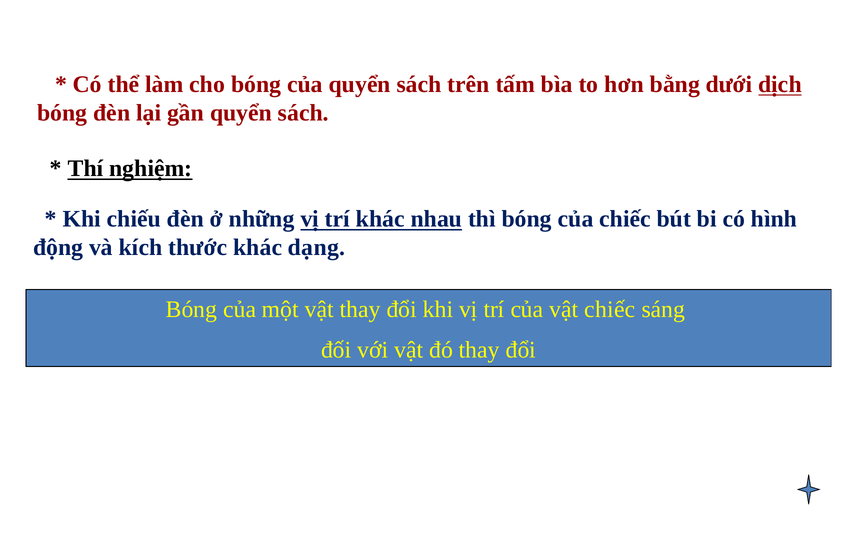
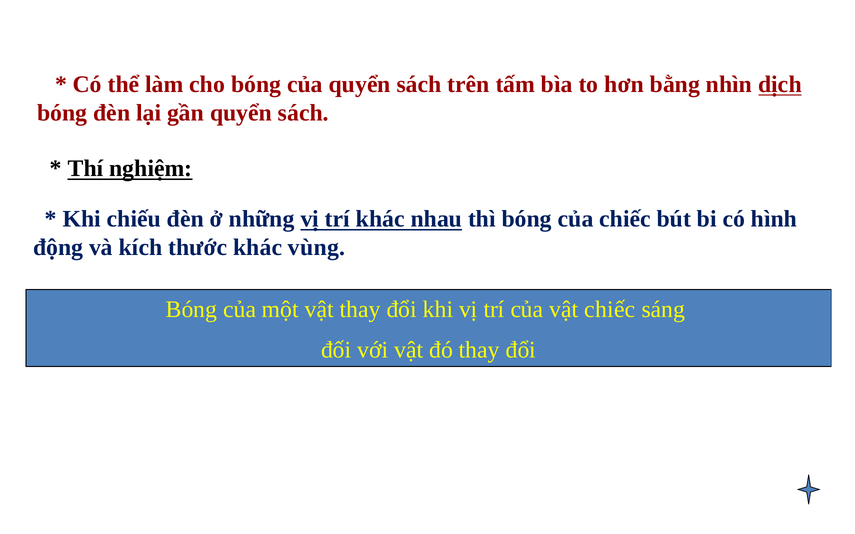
dưới: dưới -> nhìn (729, 85)
dạng: dạng -> vùng (317, 248)
